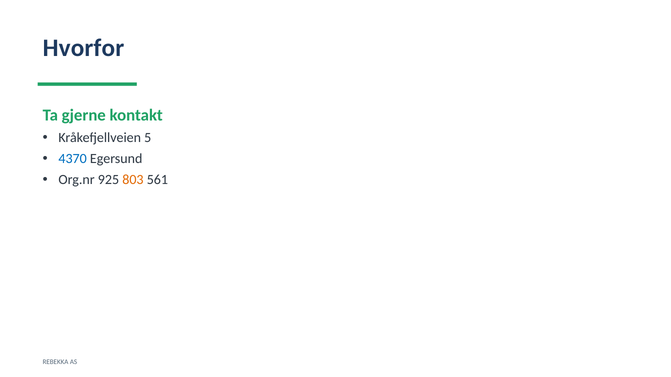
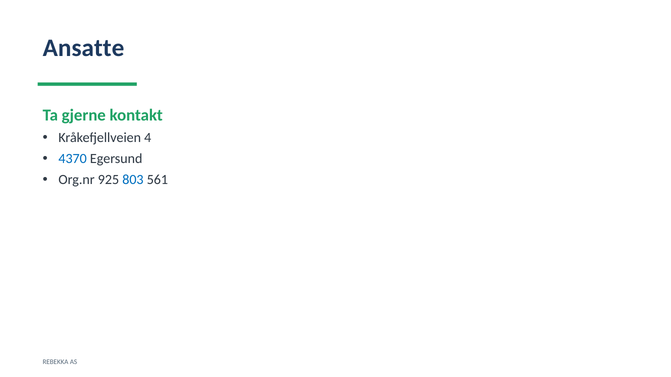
Hvorfor: Hvorfor -> Ansatte (83, 48)
5: 5 -> 4 (148, 138)
803 colour: orange -> blue (133, 180)
